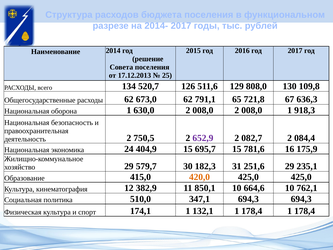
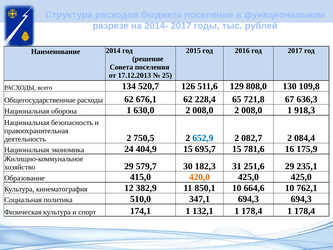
673,0: 673,0 -> 676,1 (146, 99)
791,1: 791,1 -> 228,4 (205, 99)
652,9 colour: purple -> blue (203, 138)
